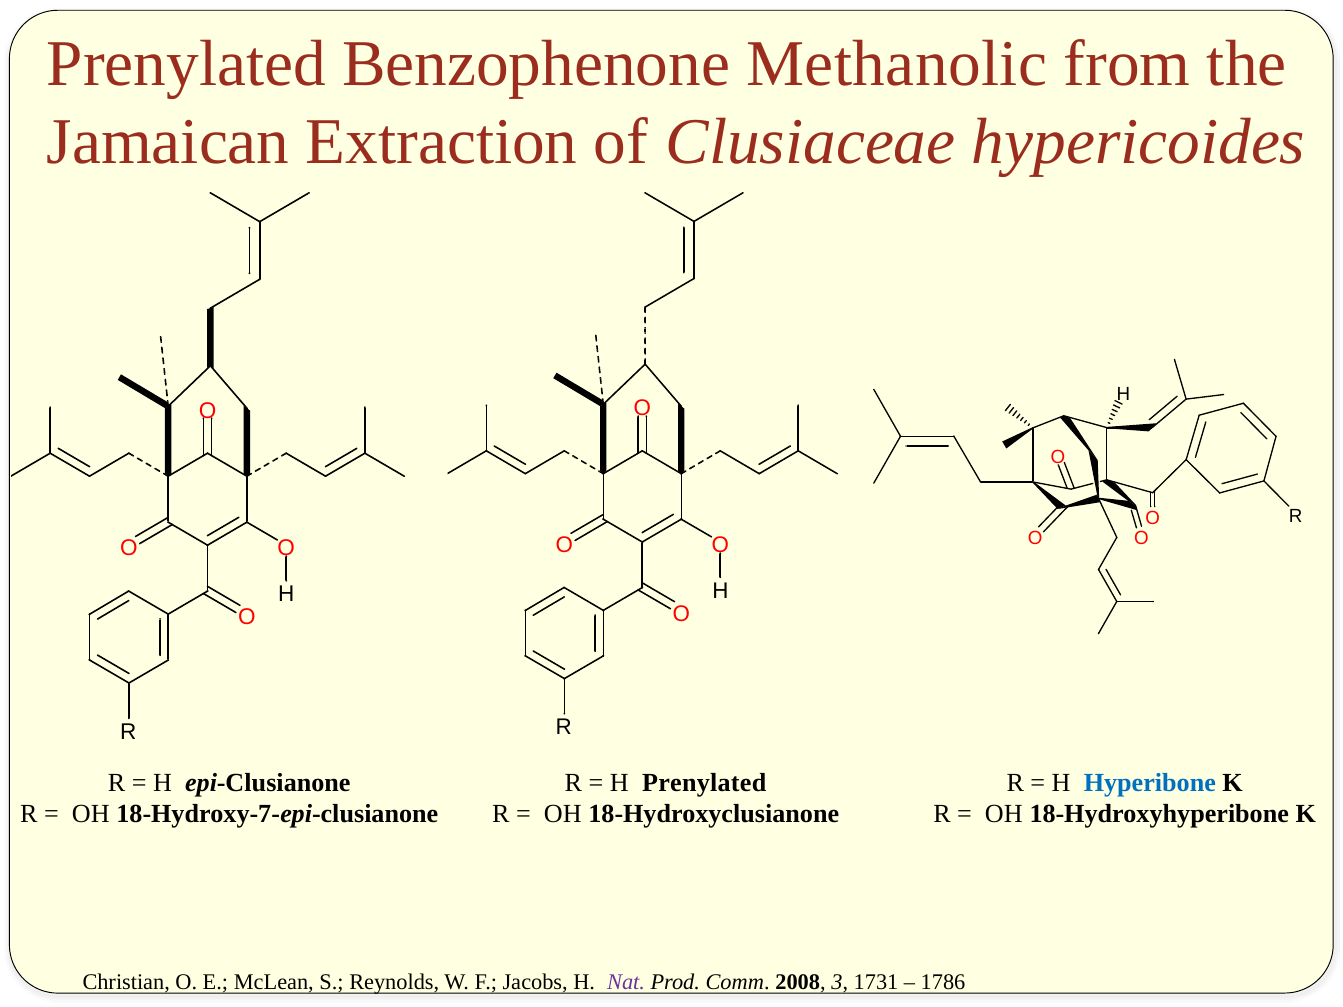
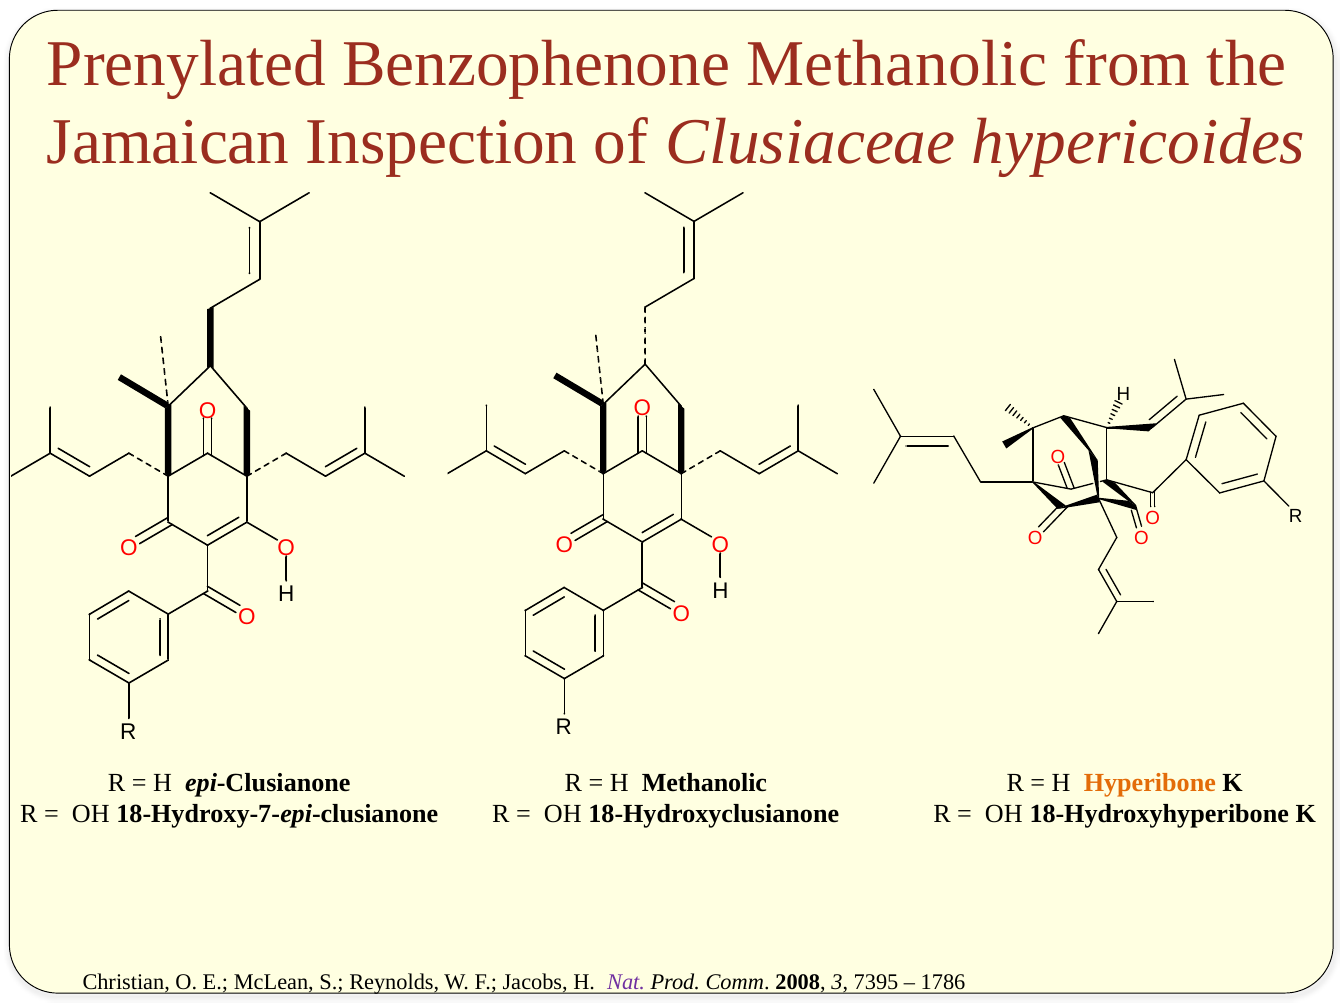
Extraction: Extraction -> Inspection (442, 142)
H Prenylated: Prenylated -> Methanolic (704, 783)
Hyperibone colour: blue -> orange (1150, 783)
1731: 1731 -> 7395 (876, 982)
